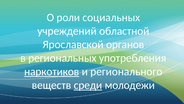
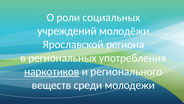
областной: областной -> молодёжи (124, 31)
органов: органов -> региона (125, 44)
среди underline: present -> none (88, 85)
